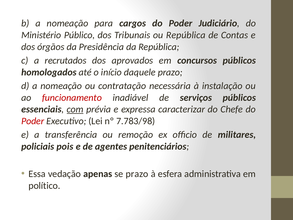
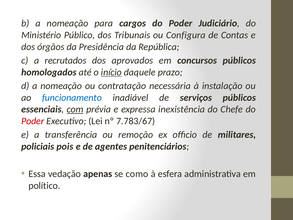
ou República: República -> Configura (186, 35)
início underline: none -> present (111, 72)
funcionamento colour: red -> blue (72, 98)
caracterizar: caracterizar -> inexistência (182, 109)
7.783/98: 7.783/98 -> 7.783/67 (136, 121)
se prazo: prazo -> como (137, 174)
